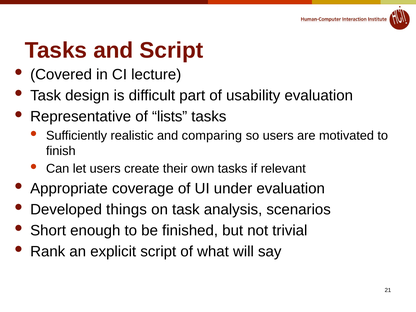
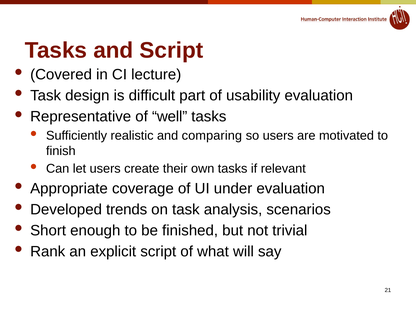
lists: lists -> well (170, 117)
things: things -> trends (127, 209)
